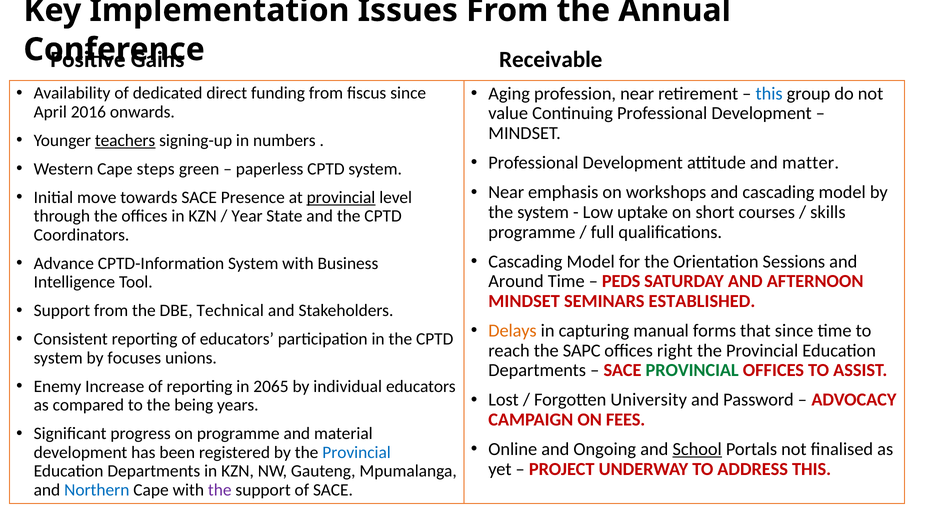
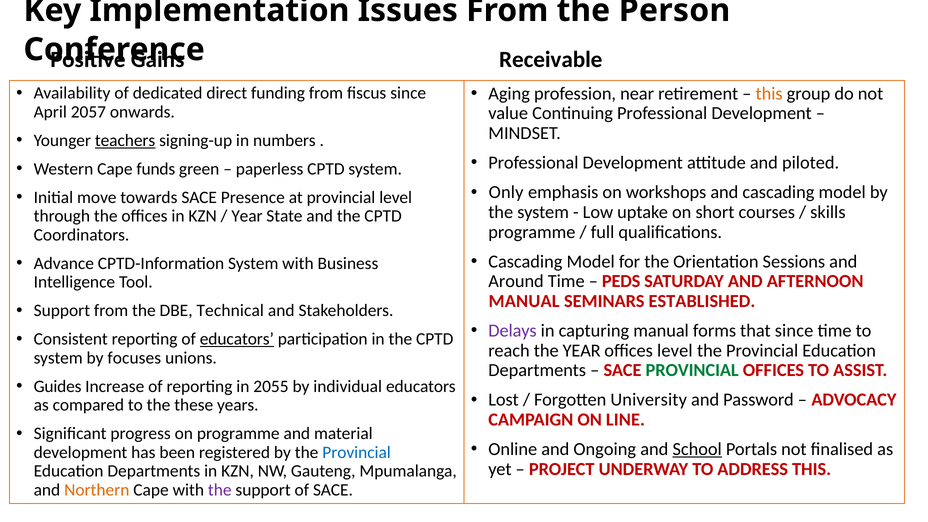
Annual: Annual -> Person (675, 10)
this colour: blue -> orange (769, 94)
2016: 2016 -> 2057 (88, 112)
matter: matter -> piloted (811, 163)
steps: steps -> funds (156, 169)
Near: Near -> Only (506, 192)
provincial underline: present -> none (341, 197)
MINDSET: MINDSET -> MANUAL (524, 301)
Delays colour: orange -> purple (513, 331)
educators underline: none -> present (237, 339)
the SAPC: SAPC -> YEAR (582, 351)
offices right: right -> level (675, 351)
Enemy: Enemy -> Guides (58, 386)
2065: 2065 -> 2055 (271, 386)
being: being -> these (194, 405)
FEES: FEES -> LINE (625, 420)
Northern colour: blue -> orange (97, 490)
